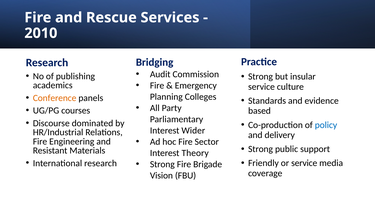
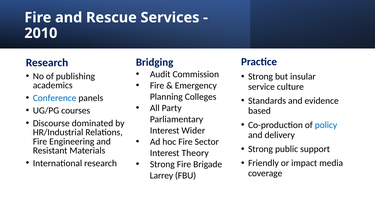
Conference colour: orange -> blue (55, 98)
or service: service -> impact (304, 163)
Vision: Vision -> Larrey (161, 176)
